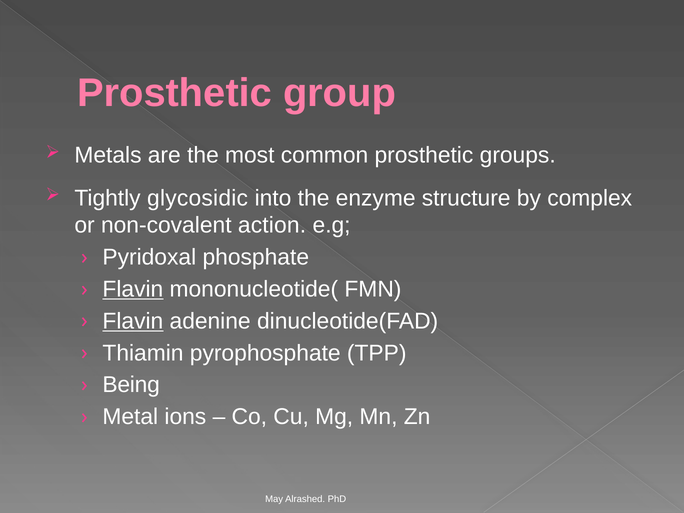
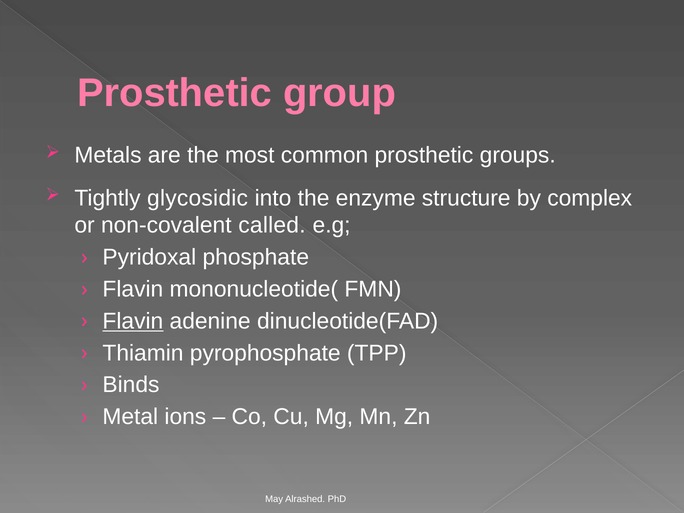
action: action -> called (272, 225)
Flavin underline: present -> none (133, 289)
Being: Being -> Binds (131, 385)
